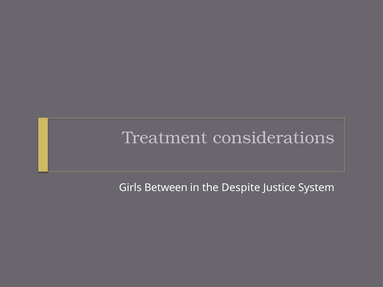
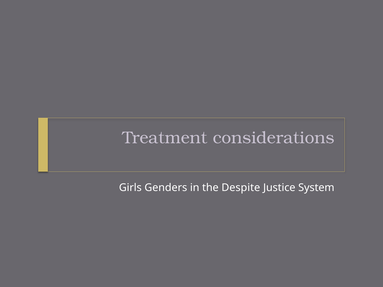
Between: Between -> Genders (166, 188)
